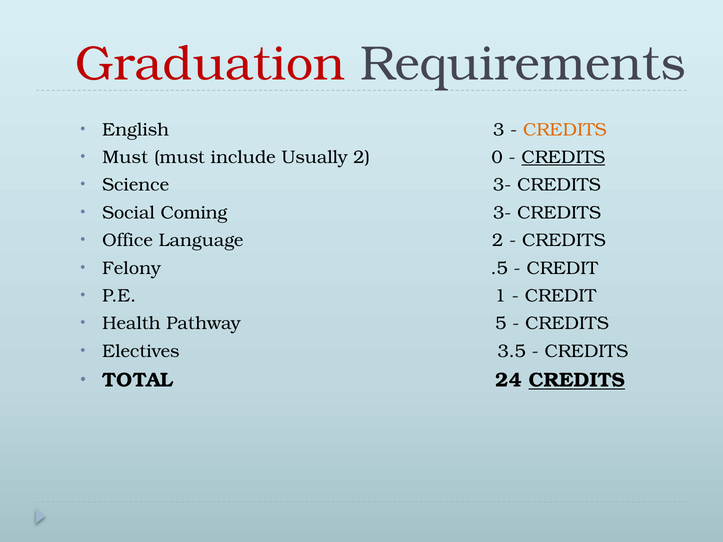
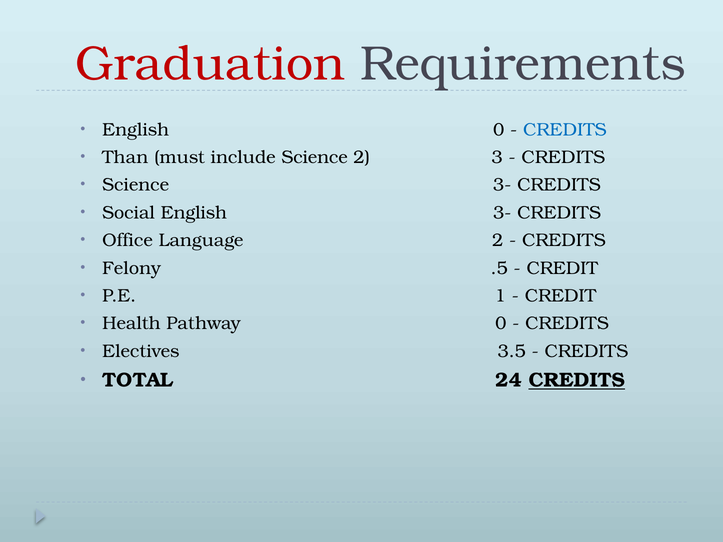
English 3: 3 -> 0 (499, 130)
CREDITS colour: orange -> blue (565, 130)
Must: Must -> Than (125, 157)
include Usually: Usually -> Science (315, 157)
0: 0 -> 3 (497, 157)
CREDITS underline: present -> none (563, 157)
Social Coming: Coming -> English (194, 213)
Pathway 5: 5 -> 0 (501, 324)
